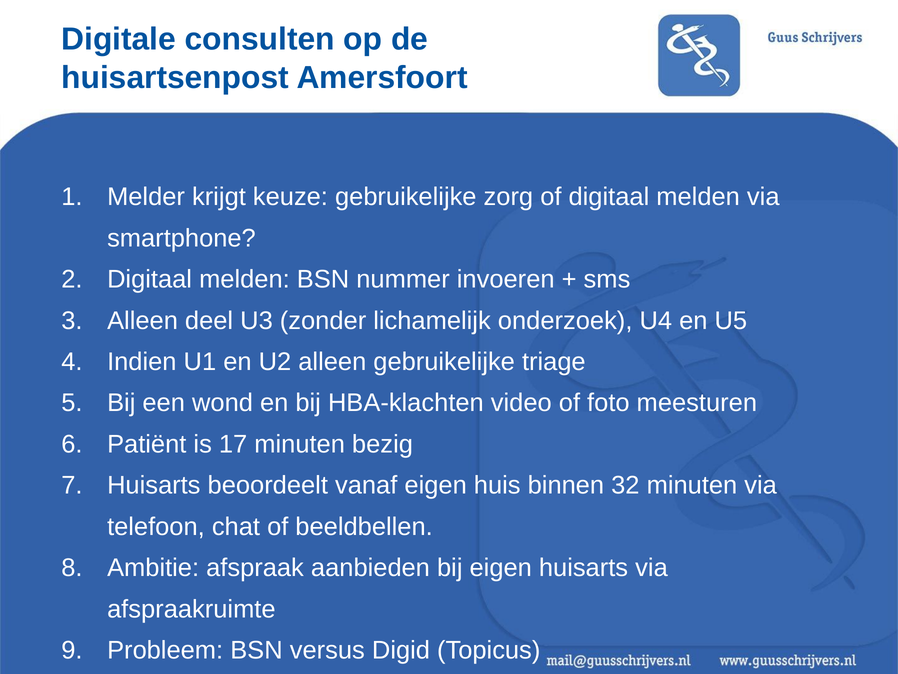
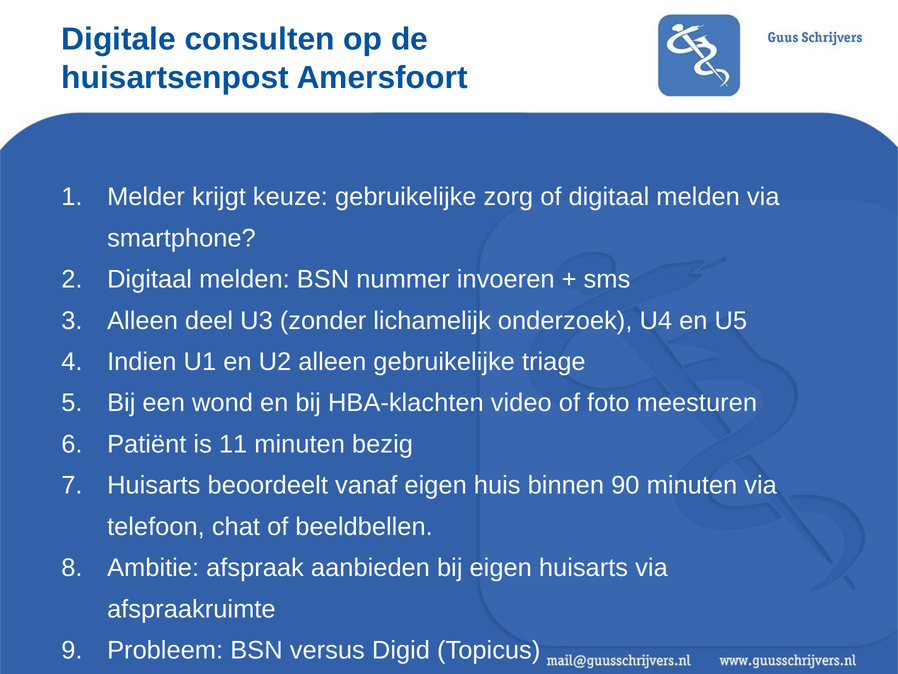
17: 17 -> 11 (233, 444)
32: 32 -> 90 (625, 485)
